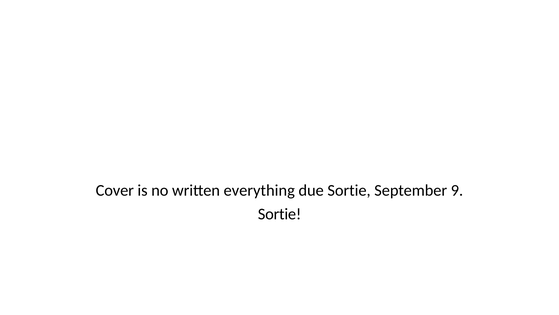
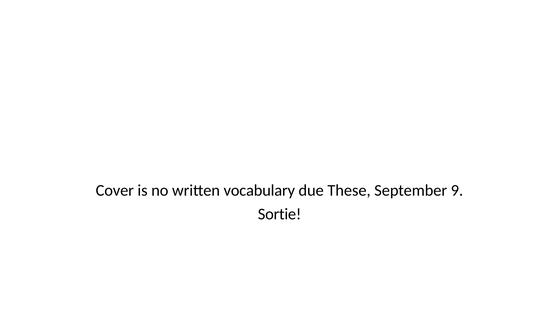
everything: everything -> vocabulary (259, 190)
due Sortie: Sortie -> These (349, 190)
